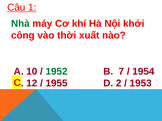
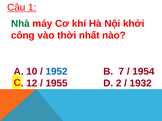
xuất: xuất -> nhất (89, 35)
1952 colour: green -> blue (57, 72)
1953: 1953 -> 1932 (141, 84)
